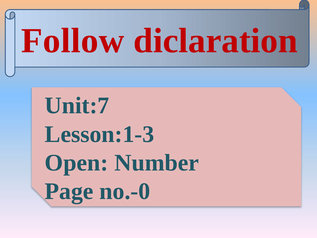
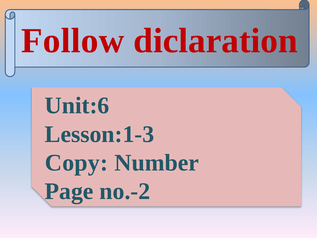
Unit:7: Unit:7 -> Unit:6 (77, 105)
Open: Open -> Copy (76, 163)
no.-0: no.-0 -> no.-2 (125, 191)
